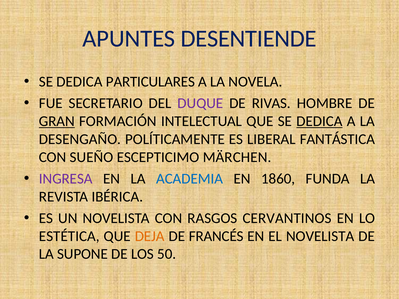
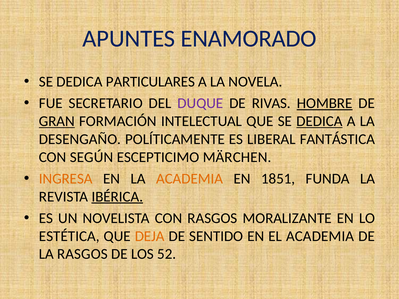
DESENTIENDE: DESENTIENDE -> ENAMORADO (249, 39)
HOMBRE underline: none -> present (325, 103)
SUEÑO: SUEÑO -> SEGÚN (91, 157)
INGRESA colour: purple -> orange (66, 179)
ACADEMIA colour: blue -> orange (190, 179)
1860: 1860 -> 1851 (278, 179)
IBÉRICA underline: none -> present (117, 197)
CERVANTINOS: CERVANTINOS -> MORALIZANTE (287, 218)
FRANCÉS: FRANCÉS -> SENTIDO (216, 236)
EL NOVELISTA: NOVELISTA -> ACADEMIA (320, 236)
LA SUPONE: SUPONE -> RASGOS (82, 254)
50: 50 -> 52 (167, 254)
